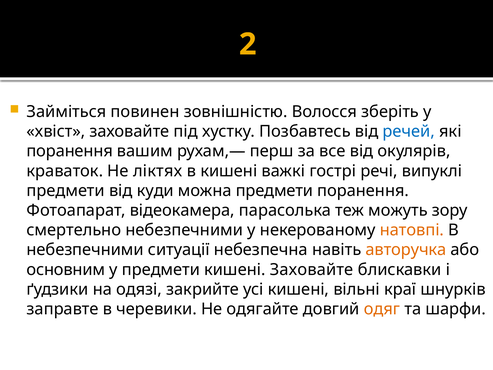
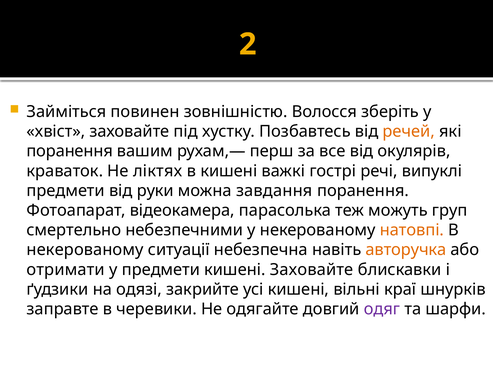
речей colour: blue -> orange (409, 131)
куди: куди -> руки (155, 191)
можна предмети: предмети -> завдання (274, 191)
зору: зору -> груп (450, 210)
небезпечними: небезпечними -> некерованому (85, 250)
основним: основним -> отримати (66, 269)
одяг colour: orange -> purple (382, 309)
